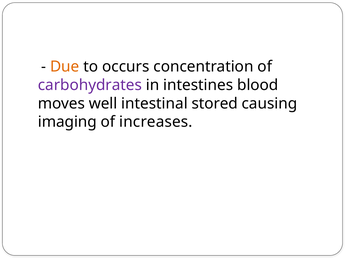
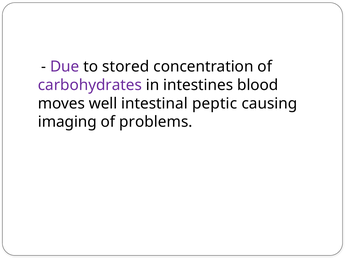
Due colour: orange -> purple (65, 67)
occurs: occurs -> stored (126, 67)
stored: stored -> peptic (215, 103)
increases: increases -> problems (156, 122)
